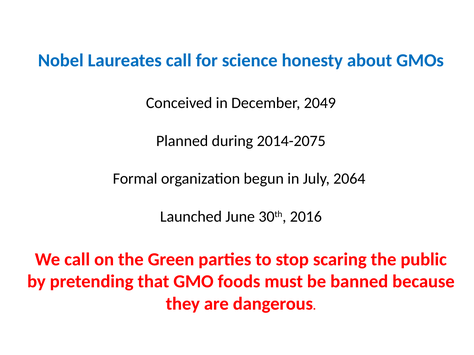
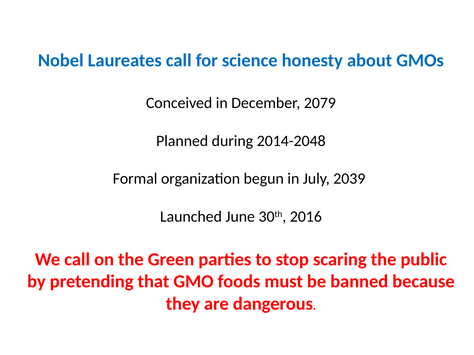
2049: 2049 -> 2079 (320, 103)
2014-2075: 2014-2075 -> 2014-2048 (291, 141)
2064: 2064 -> 2039 (349, 179)
